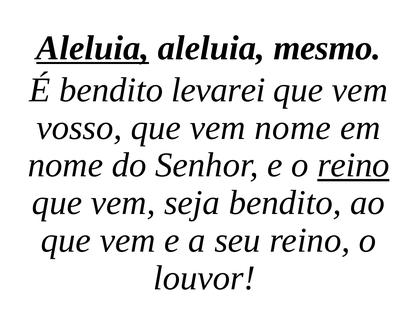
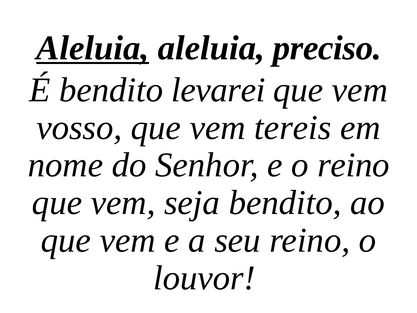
mesmo: mesmo -> preciso (327, 48)
vem nome: nome -> tereis (293, 128)
reino underline: present -> none (353, 165)
